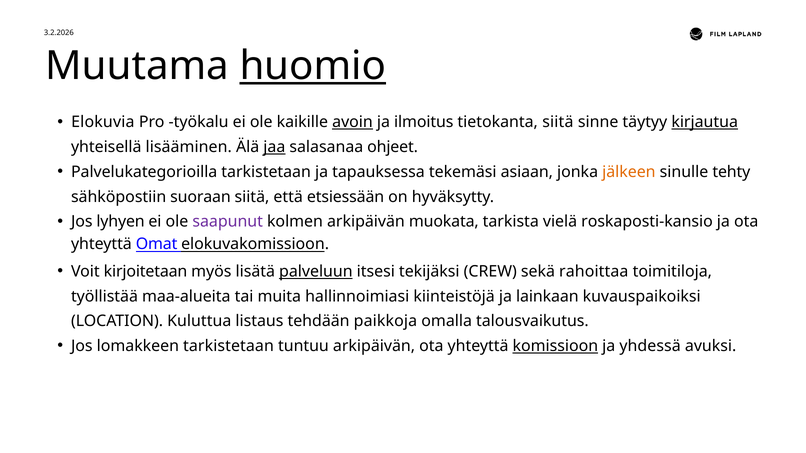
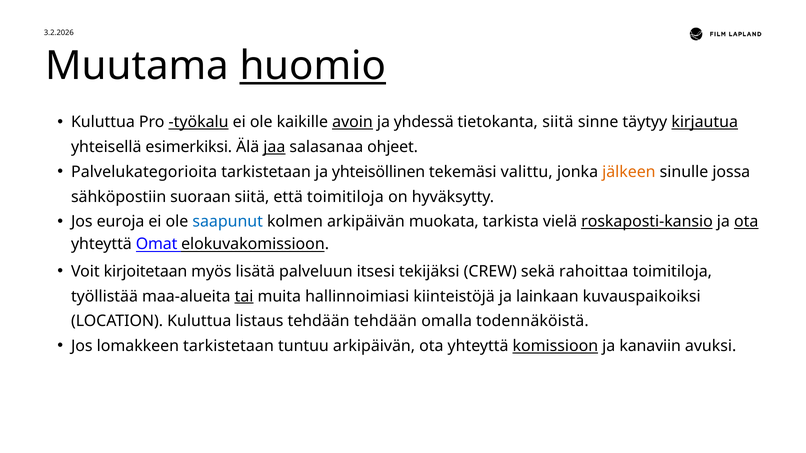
Elokuvia: Elokuvia -> Kuluttua (103, 122)
työkalu underline: none -> present (199, 122)
ilmoitus: ilmoitus -> yhdessä (424, 122)
lisääminen: lisääminen -> esimerkiksi (189, 147)
Palvelukategorioilla: Palvelukategorioilla -> Palvelukategorioita (144, 172)
tapauksessa: tapauksessa -> yhteisöllinen (379, 172)
asiaan: asiaan -> valittu (527, 172)
tehty: tehty -> jossa (731, 172)
että etsiessään: etsiessään -> toimitiloja (345, 197)
lyhyen: lyhyen -> euroja (121, 222)
saapunut colour: purple -> blue (228, 222)
roskaposti-kansio underline: none -> present (647, 222)
ota underline: none -> present (746, 222)
palveluun underline: present -> none (316, 272)
tai underline: none -> present (244, 297)
tehdään paikkoja: paikkoja -> tehdään (385, 321)
talousvaikutus: talousvaikutus -> todennäköistä (532, 321)
yhdessä: yhdessä -> kanaviin (650, 346)
